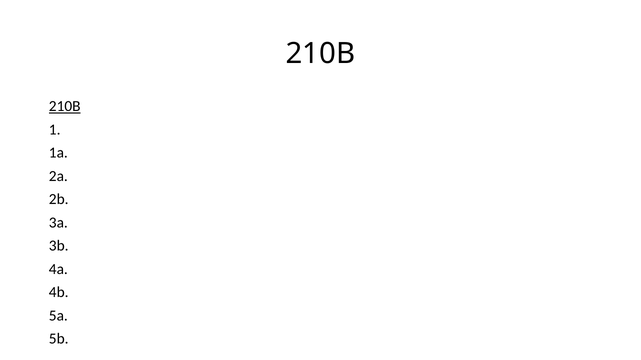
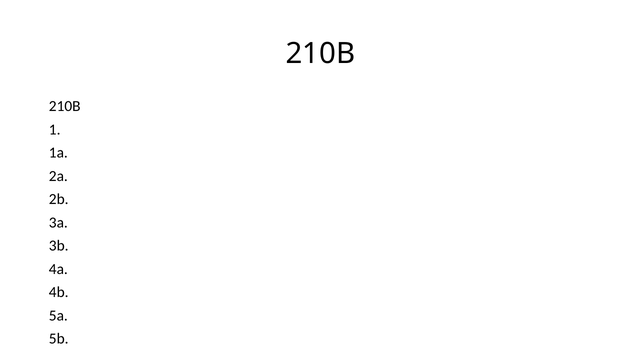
210B underline: present -> none (65, 107)
